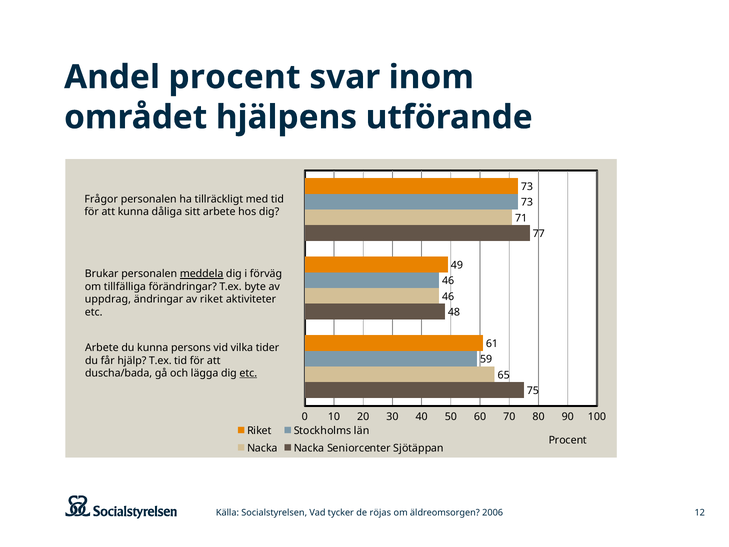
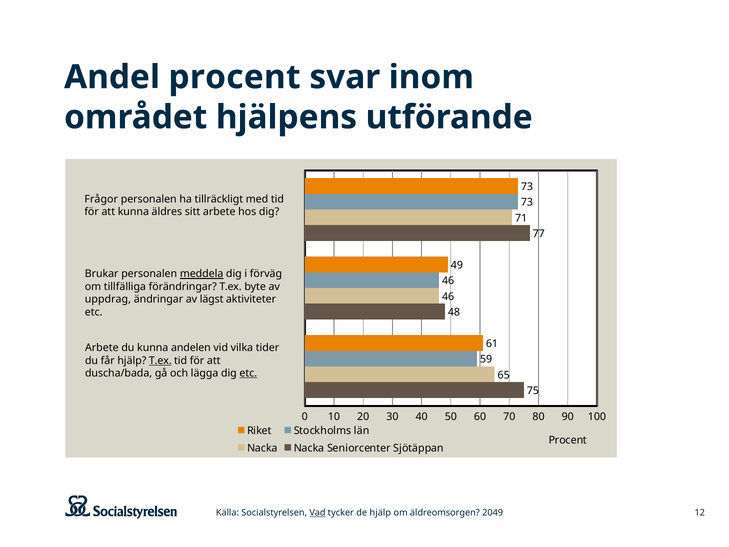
dåliga: dåliga -> äldres (167, 212)
av riket: riket -> lägst (212, 299)
persons: persons -> andelen (191, 348)
T.ex underline: none -> present (160, 360)
Vad underline: none -> present (317, 512)
de röjas: röjas -> hjälp (380, 512)
2006: 2006 -> 2049 (493, 512)
